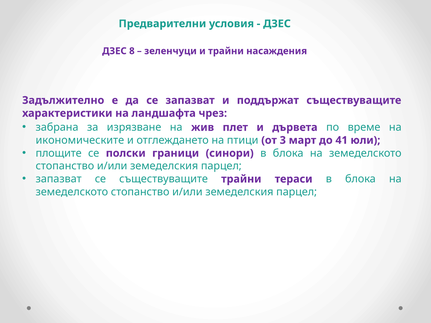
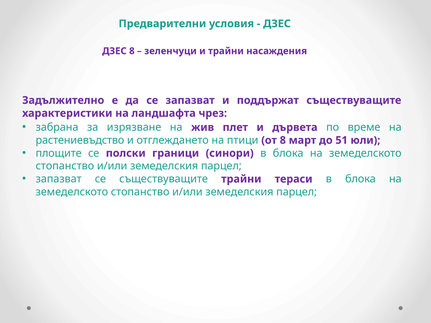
икономическите: икономическите -> растениевъдство (80, 140)
от 3: 3 -> 8 (283, 140)
41: 41 -> 51 (342, 140)
